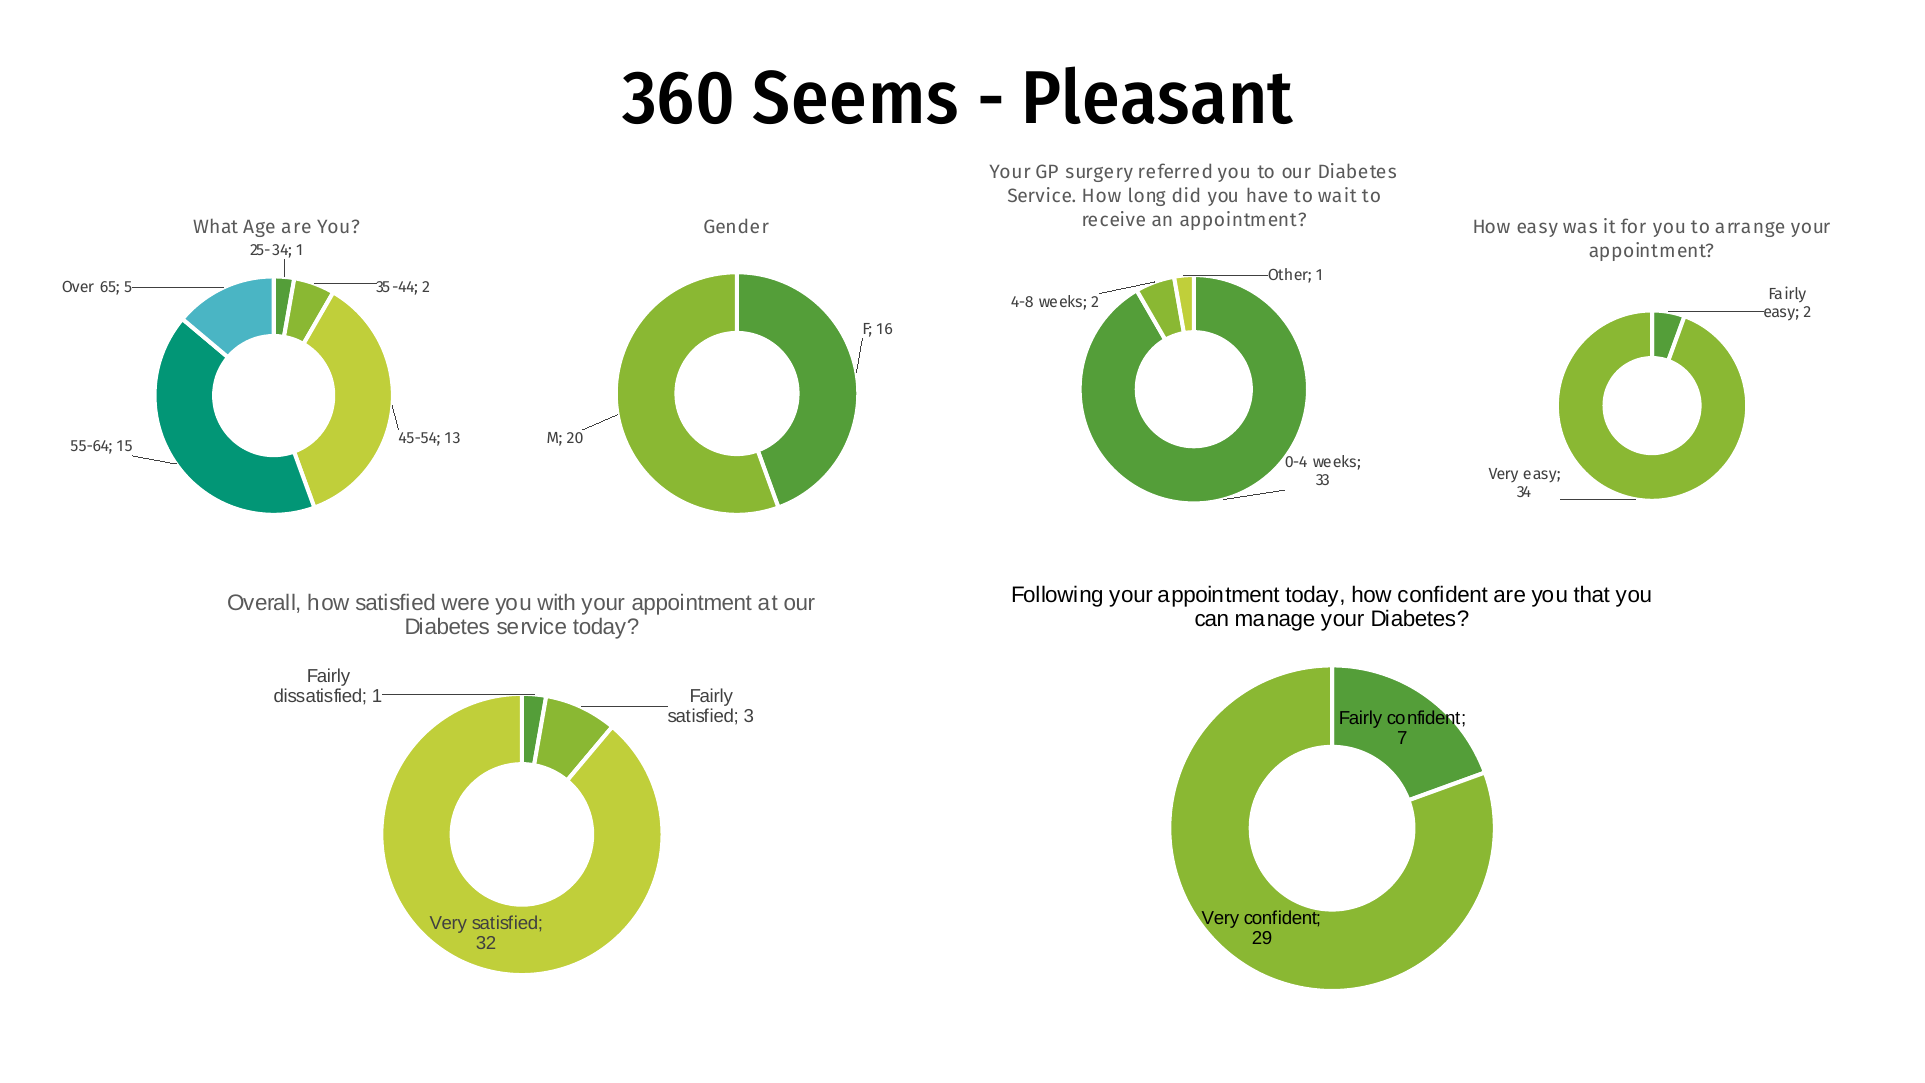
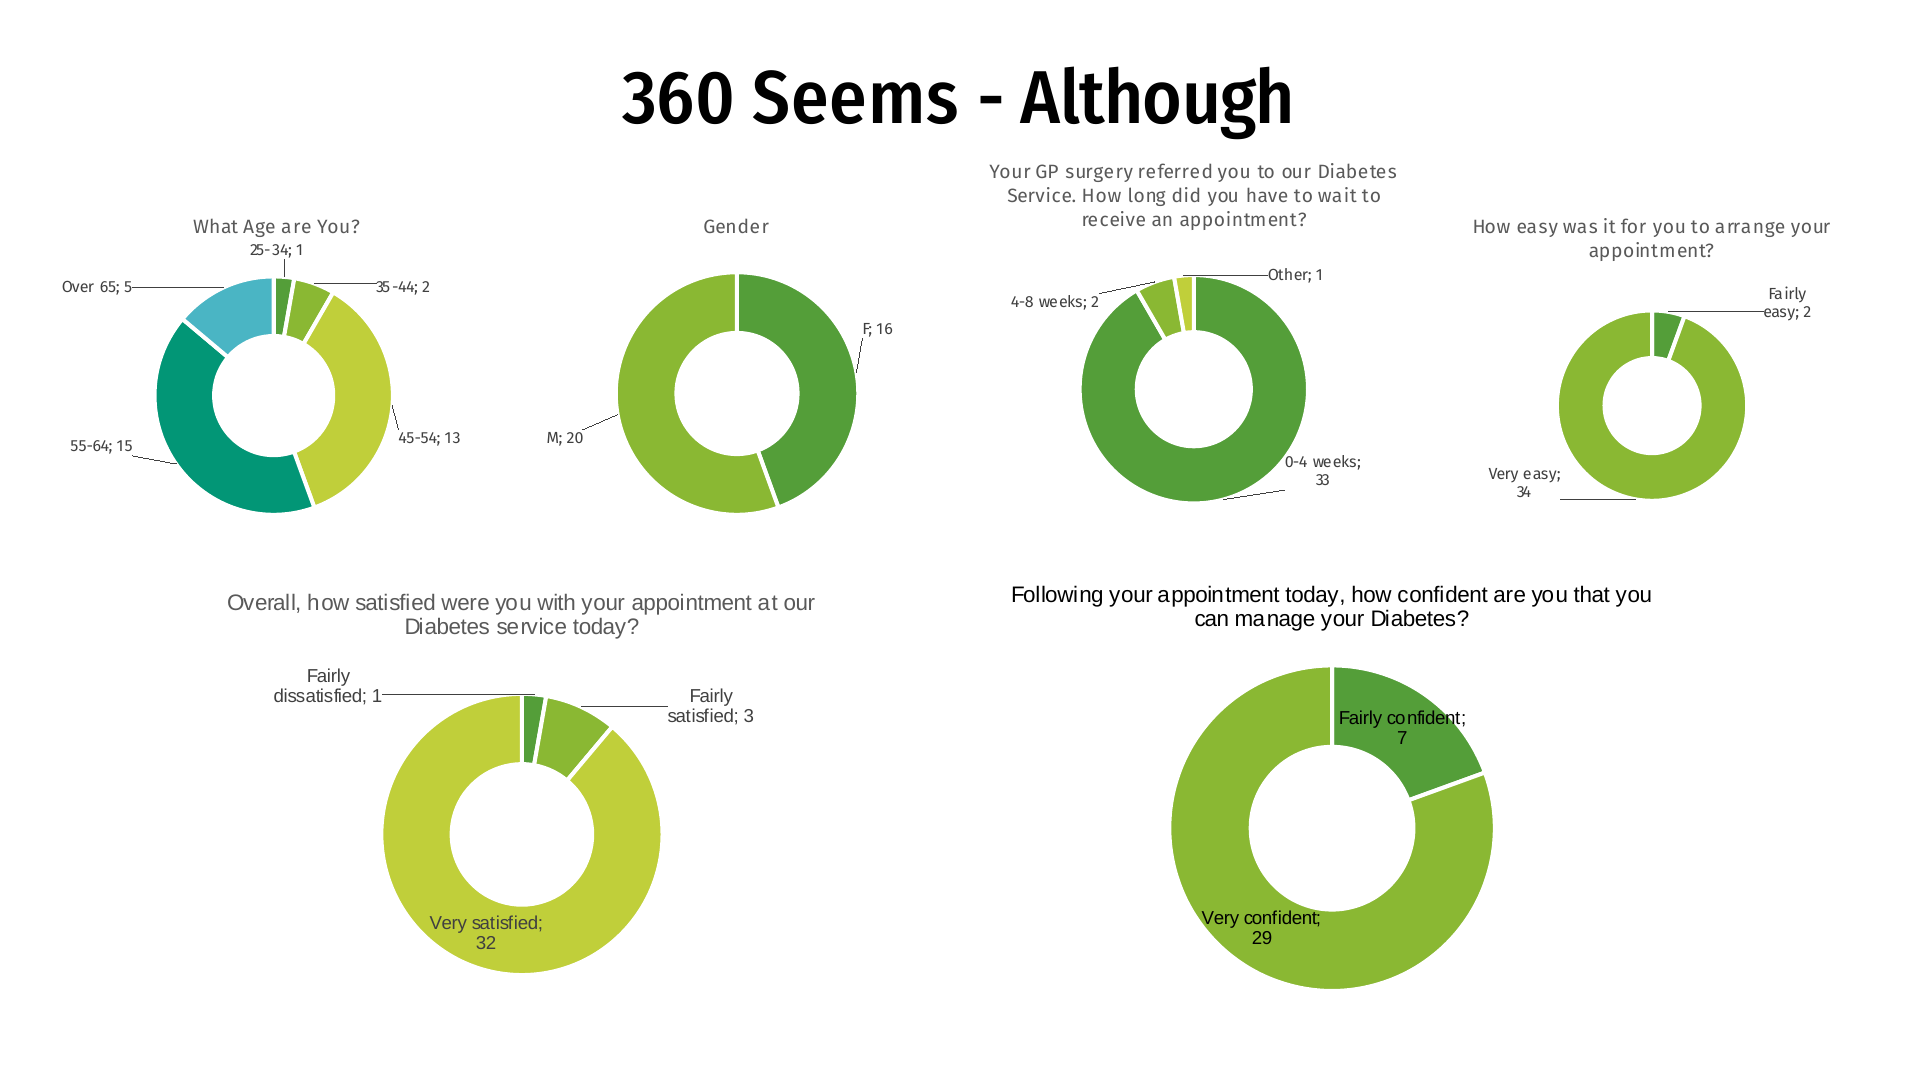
Pleasant: Pleasant -> Although (1158, 99)
